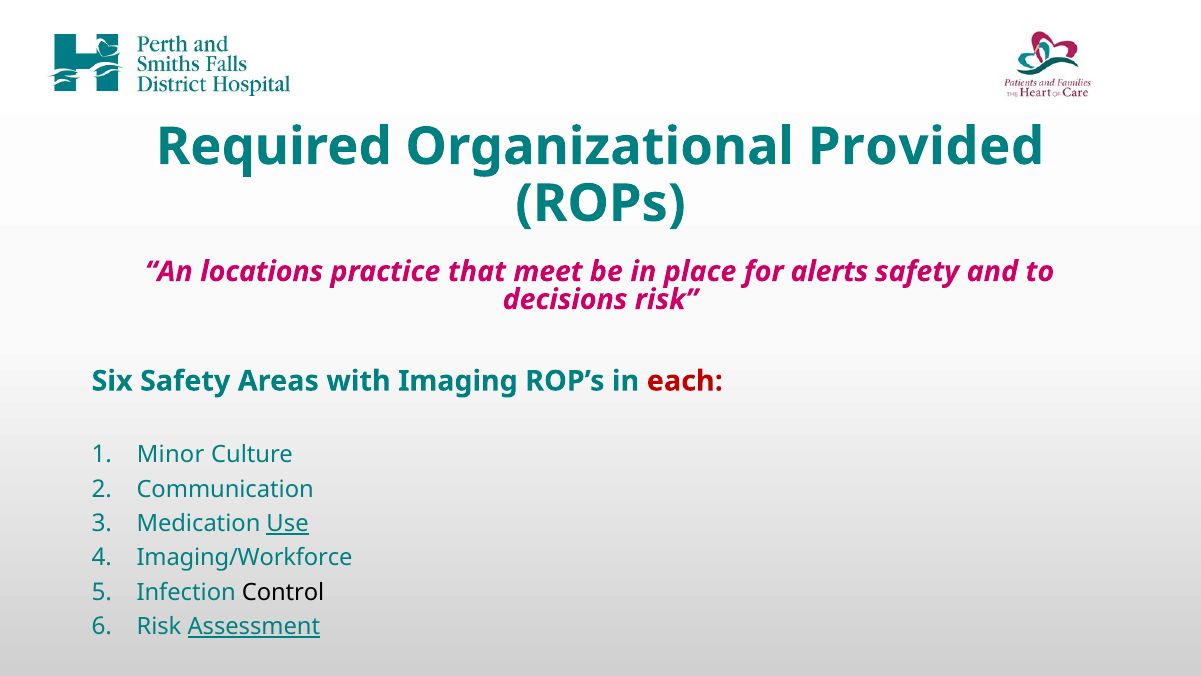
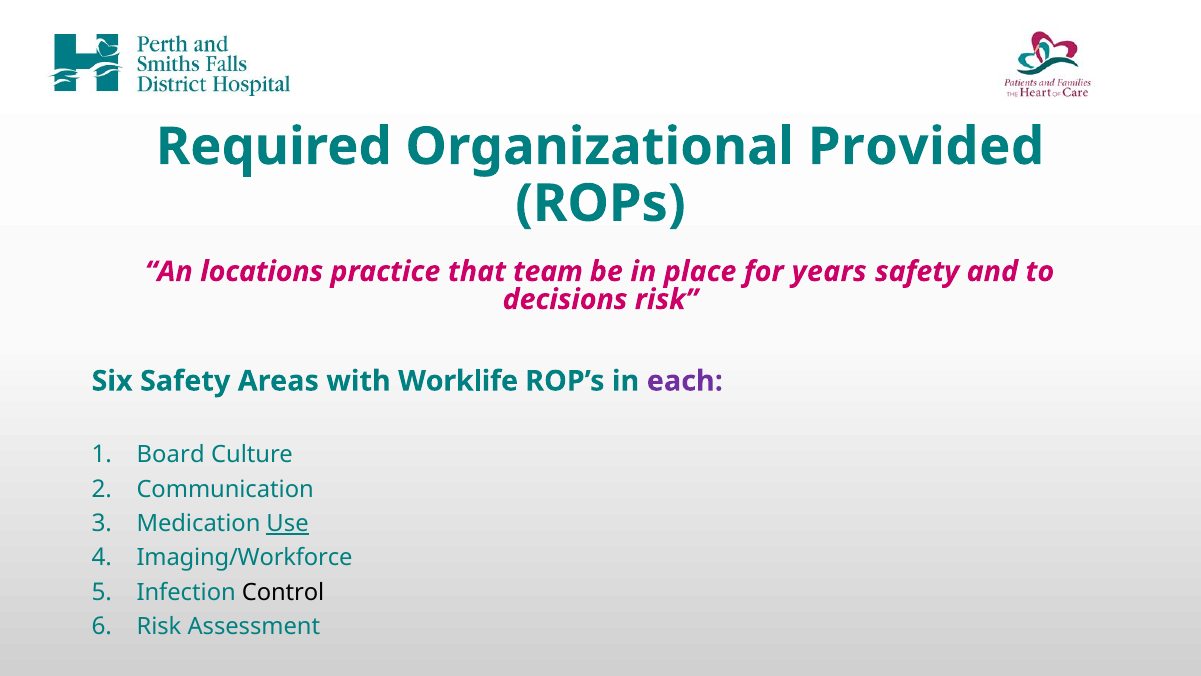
meet: meet -> team (548, 271)
alerts: alerts -> years (829, 271)
Imaging: Imaging -> Worklife (458, 381)
each colour: red -> purple (685, 381)
Minor: Minor -> Board (171, 455)
Assessment underline: present -> none (254, 626)
